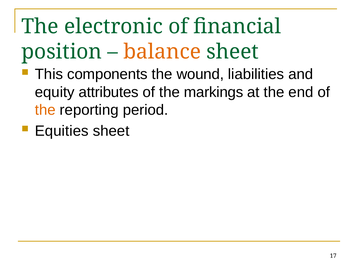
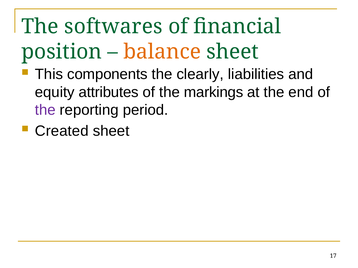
electronic: electronic -> softwares (113, 27)
wound: wound -> clearly (200, 74)
the colour: orange -> purple (45, 110)
Equities: Equities -> Created (62, 131)
